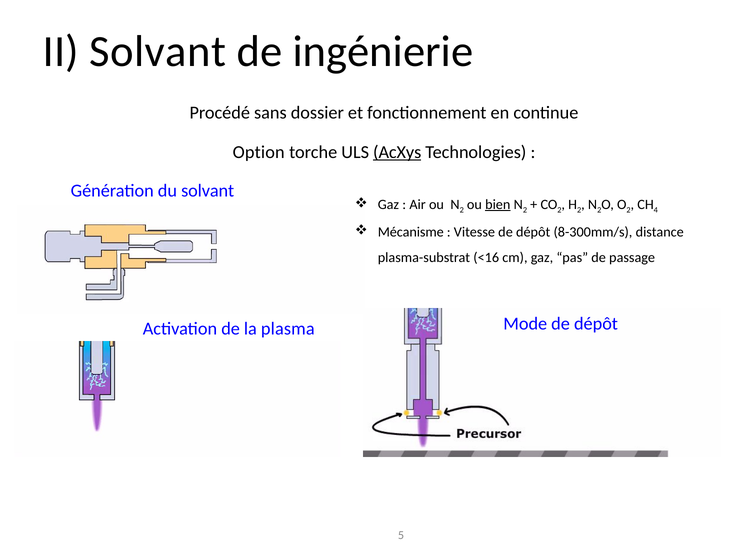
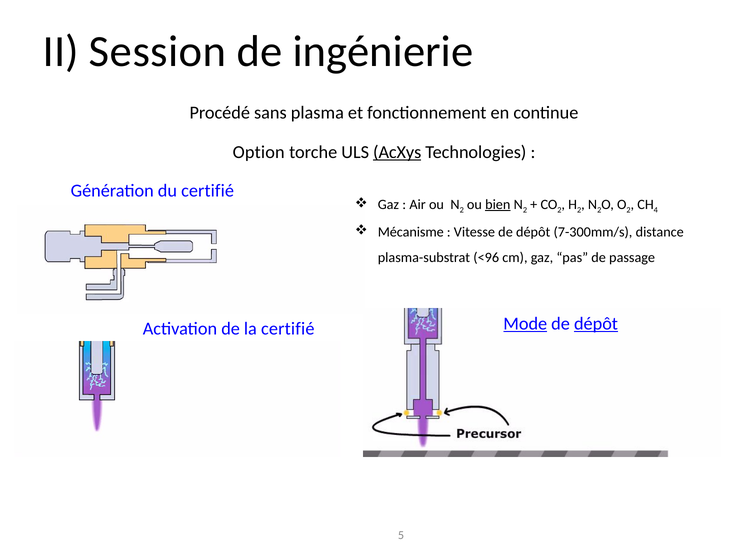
II Solvant: Solvant -> Session (158, 52)
dossier: dossier -> plasma (317, 113)
du solvant: solvant -> certifié (208, 191)
8-300mm/s: 8-300mm/s -> 7-300mm/s (593, 232)
<16: <16 -> <96 (486, 258)
Mode underline: none -> present (525, 324)
dépôt underline: none -> present (596, 324)
la plasma: plasma -> certifié (288, 329)
